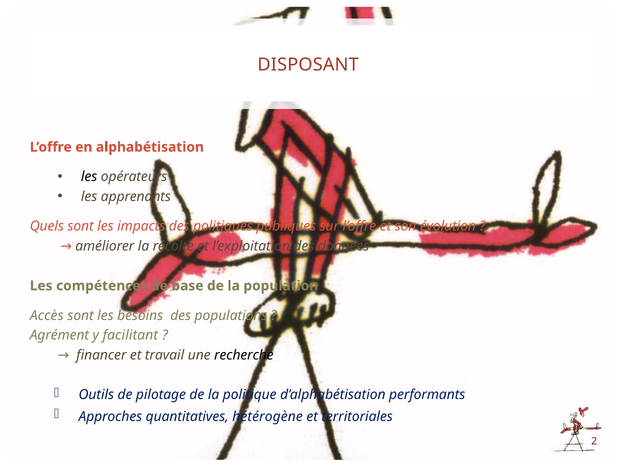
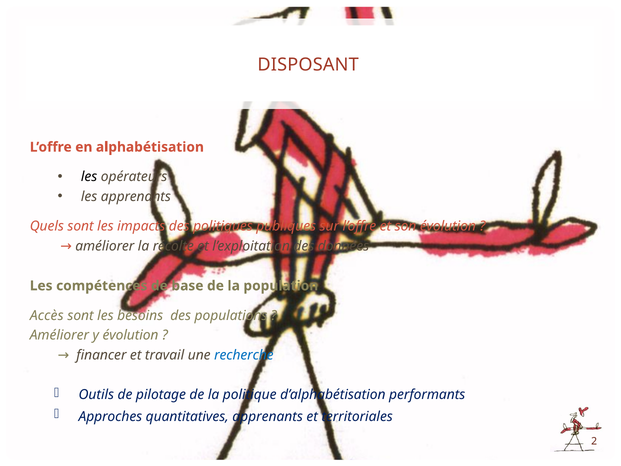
Agrément: Agrément -> Améliorer (59, 335)
y facilitant: facilitant -> évolution (130, 335)
recherche colour: black -> blue (244, 355)
quantitatives hétérogène: hétérogène -> apprenants (268, 417)
